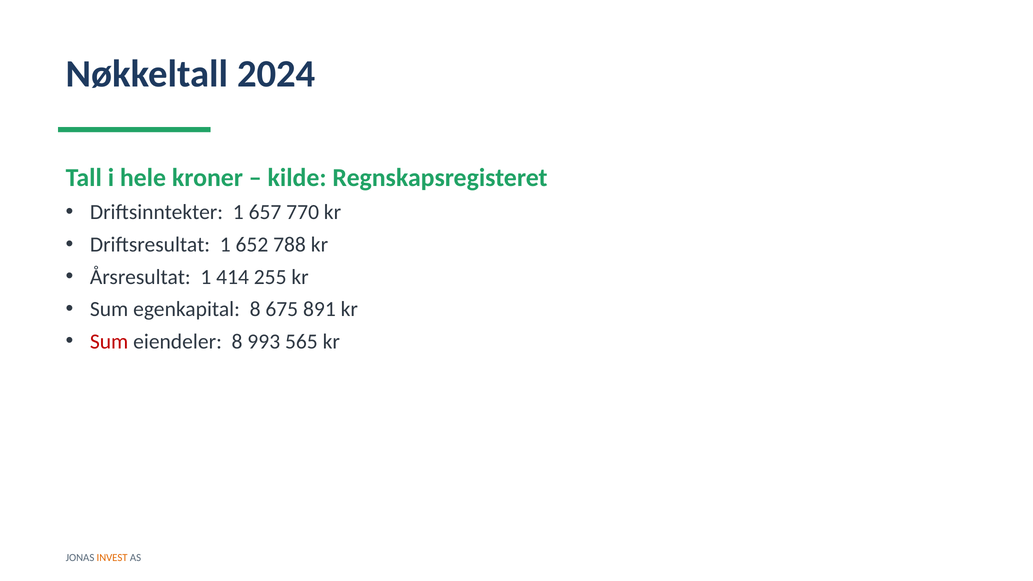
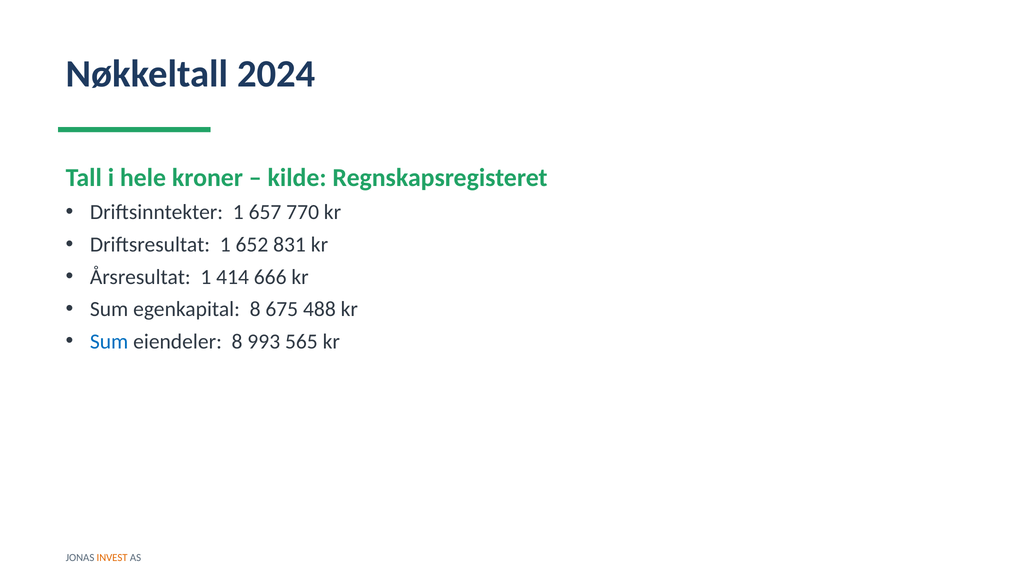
788: 788 -> 831 (290, 245)
255: 255 -> 666 (270, 277)
891: 891 -> 488 (319, 309)
Sum colour: red -> blue (109, 342)
